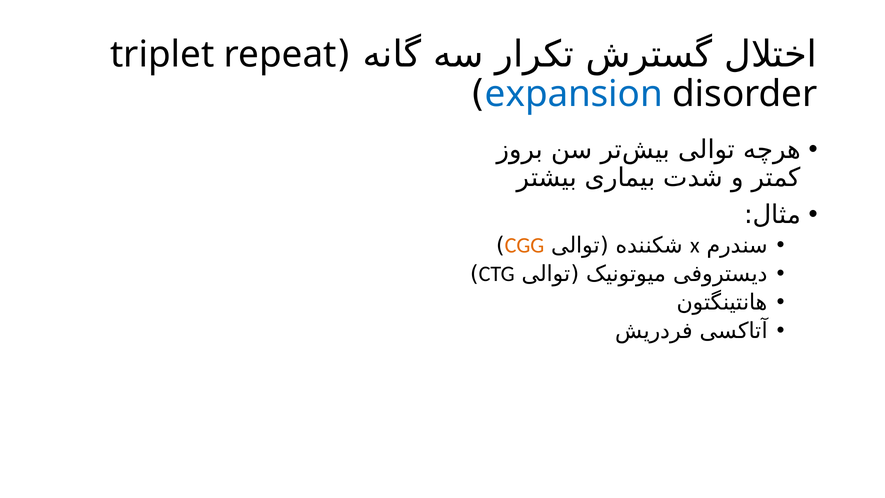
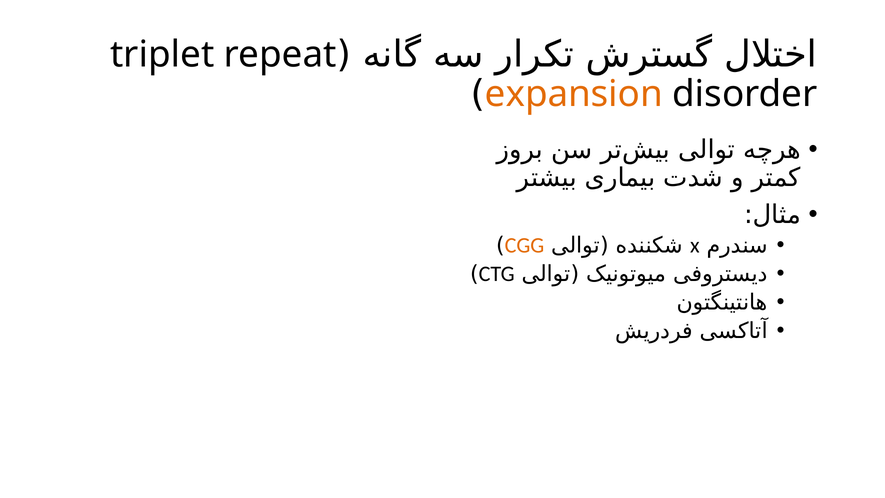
expansion colour: blue -> orange (574, 94)
